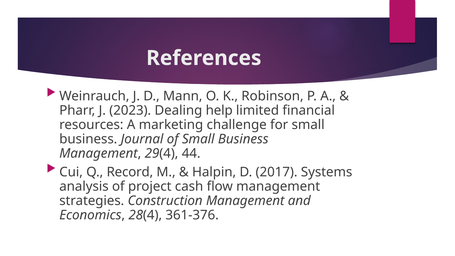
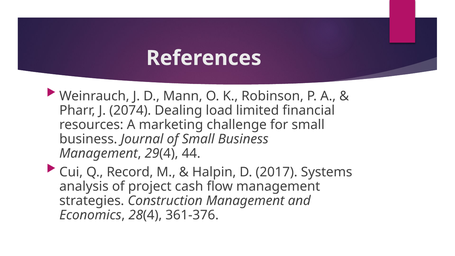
2023: 2023 -> 2074 (130, 111)
help: help -> load (219, 111)
